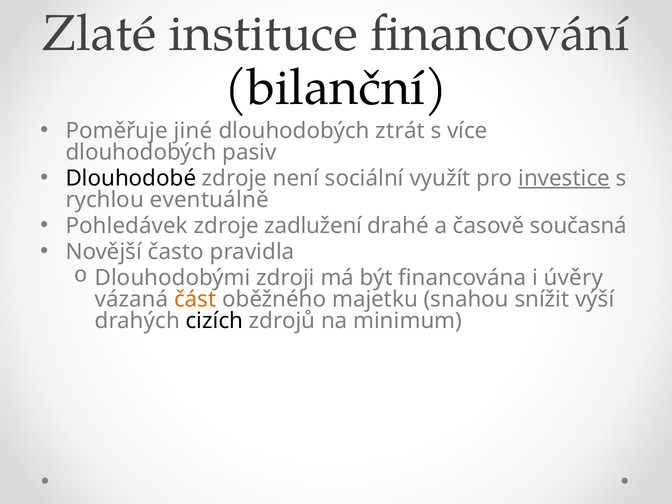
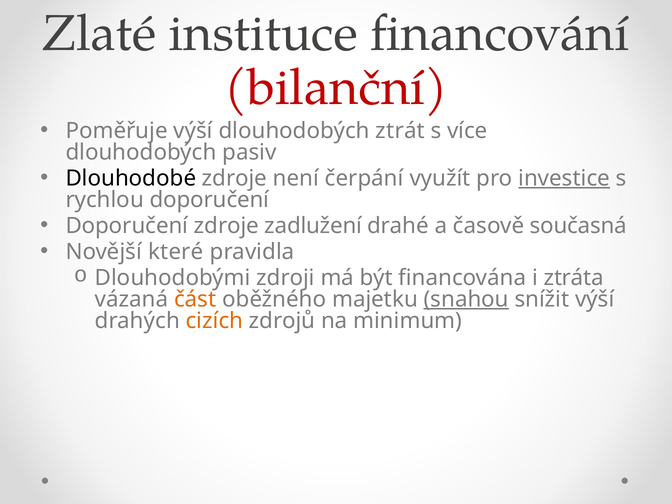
bilanční colour: black -> red (336, 88)
Poměřuje jiné: jiné -> výší (193, 131)
sociální: sociální -> čerpání (364, 178)
rychlou eventuálně: eventuálně -> doporučení (209, 200)
Pohledávek: Pohledávek -> Doporučení (127, 226)
často: často -> které (176, 252)
úvěry: úvěry -> ztráta (574, 278)
snahou underline: none -> present (466, 299)
cizích colour: black -> orange (214, 321)
